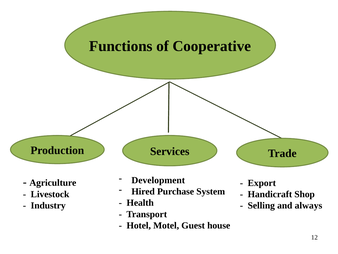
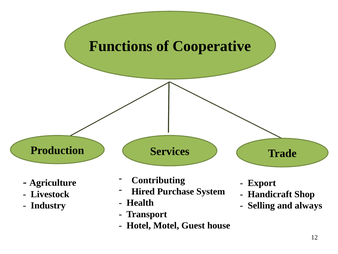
Development: Development -> Contributing (158, 180)
